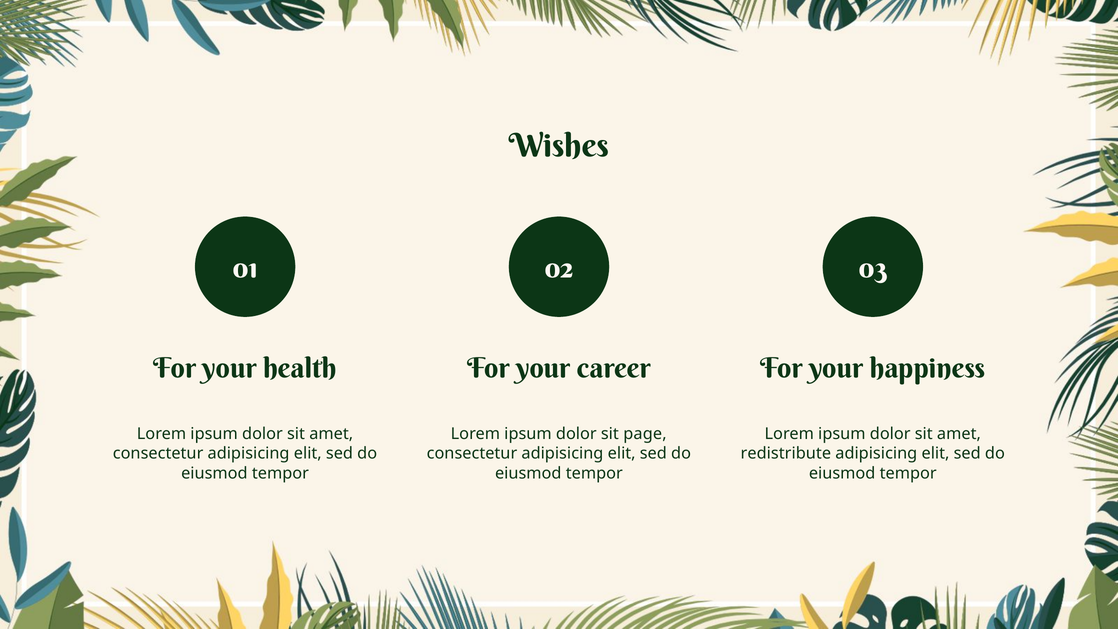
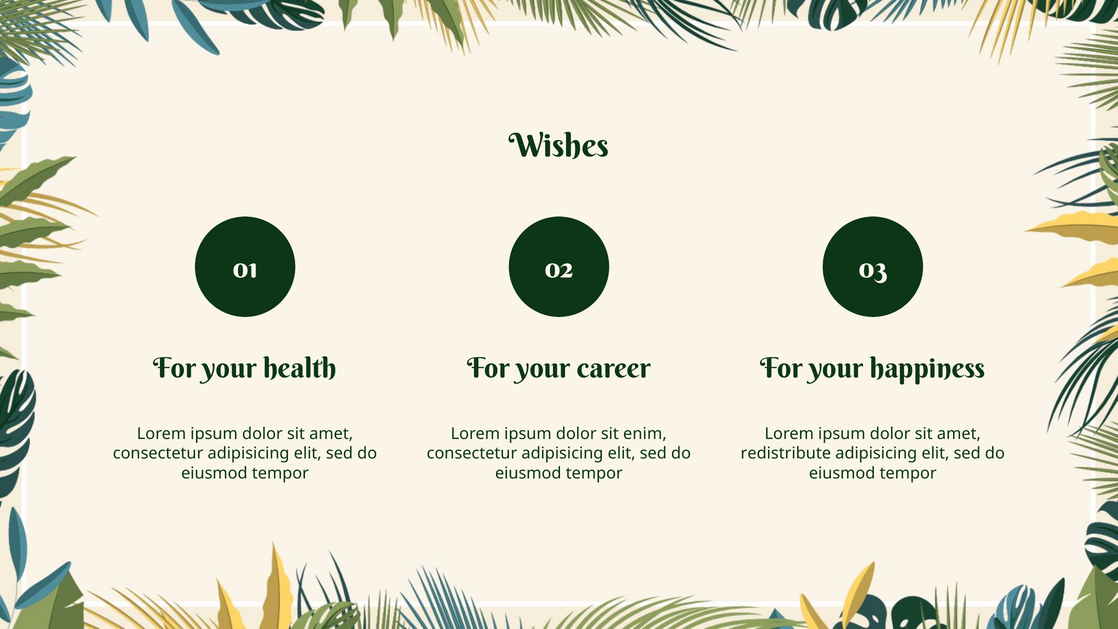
page: page -> enim (645, 434)
